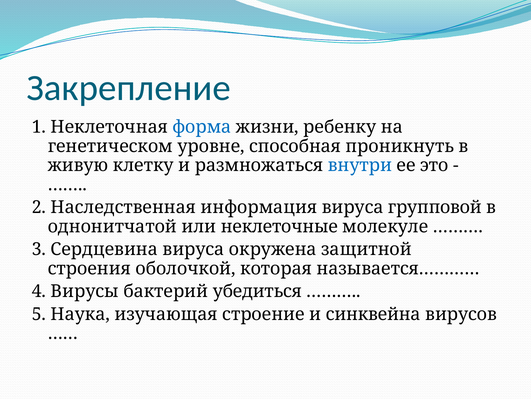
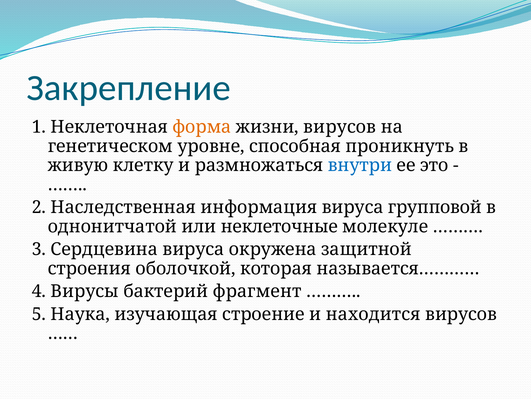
форма colour: blue -> orange (202, 127)
жизни ребенку: ребенку -> вирусов (340, 127)
убедиться: убедиться -> фрагмент (257, 291)
синквейна: синквейна -> находится (373, 314)
